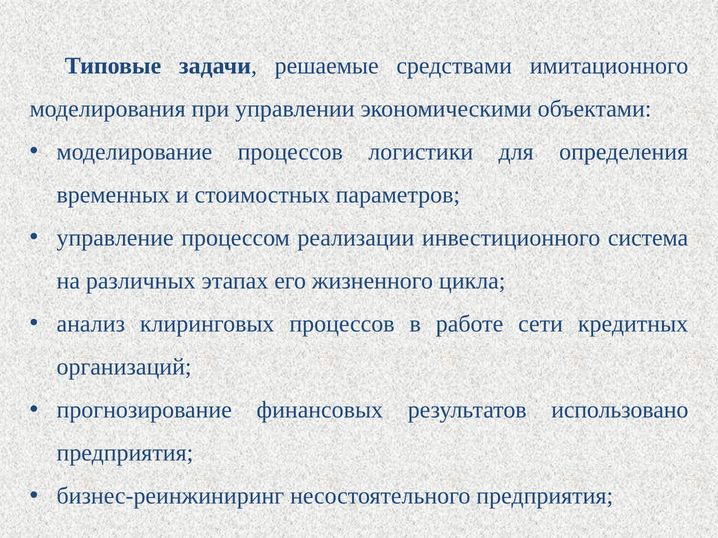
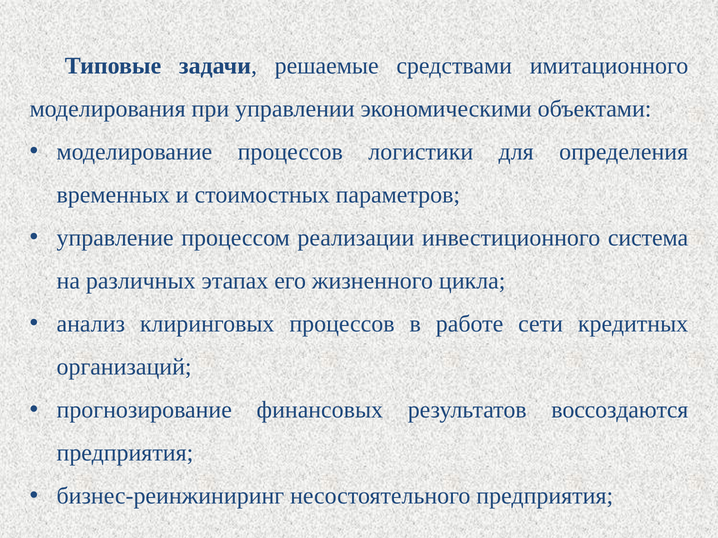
использовано: использовано -> воссоздаются (620, 410)
